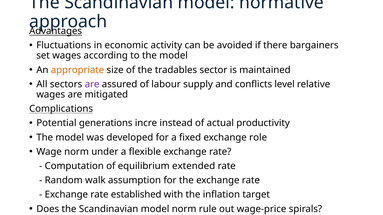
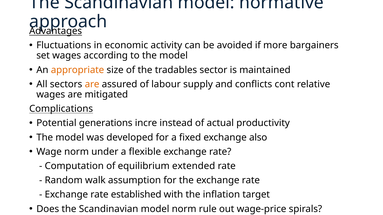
there: there -> more (275, 45)
are colour: purple -> orange (92, 84)
level: level -> cont (285, 84)
role: role -> also (258, 138)
